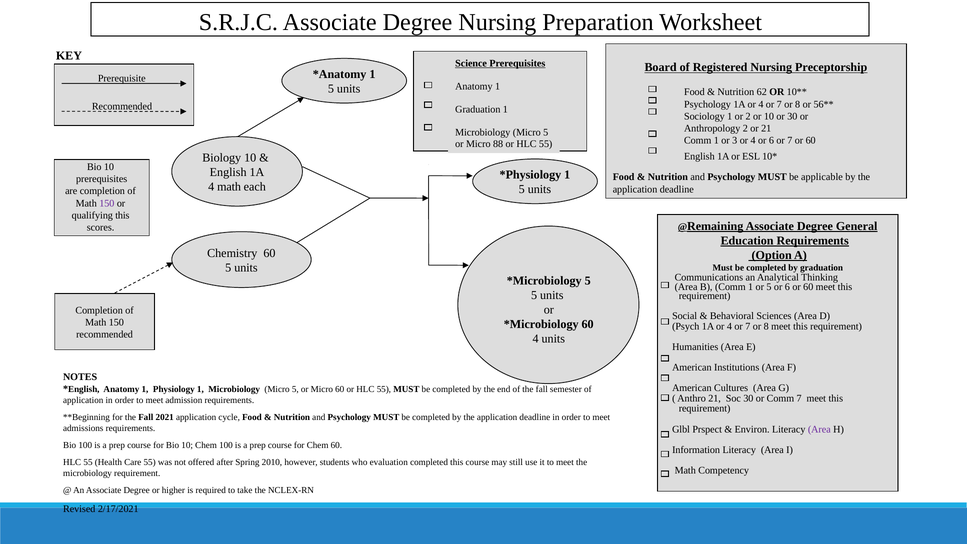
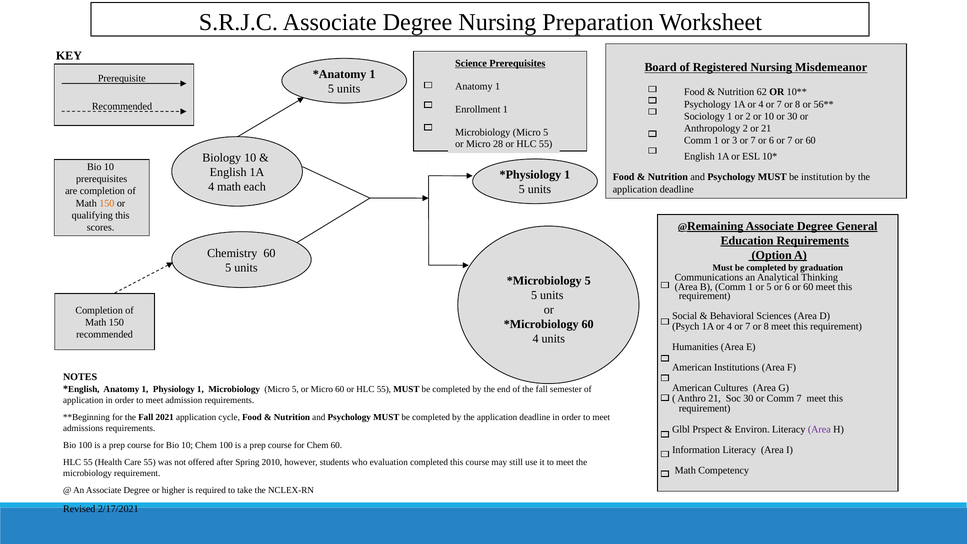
Preceptorship: Preceptorship -> Misdemeanor (831, 67)
Graduation: Graduation -> Enrollment (478, 109)
3 or 4: 4 -> 7 (753, 140)
88: 88 -> 28 (498, 144)
applicable: applicable -> institution (822, 177)
150 colour: purple -> orange (107, 203)
